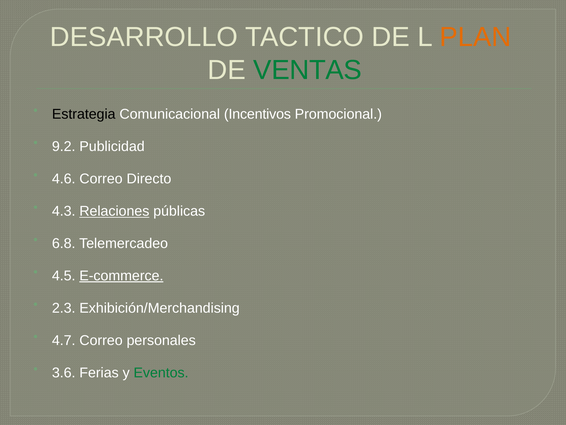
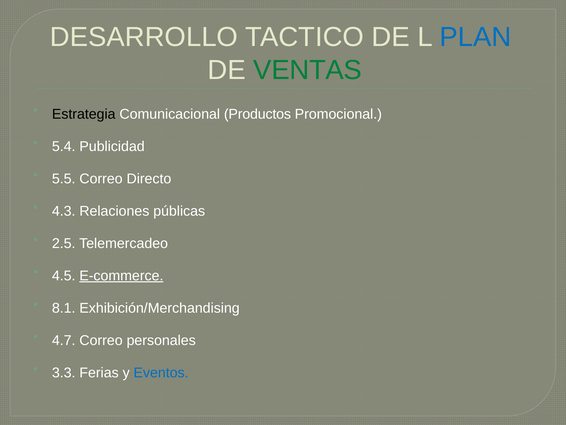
PLAN colour: orange -> blue (475, 37)
Incentivos: Incentivos -> Productos (257, 114)
9.2: 9.2 -> 5.4 (64, 146)
4.6: 4.6 -> 5.5 (64, 179)
Relaciones underline: present -> none (114, 211)
6.8: 6.8 -> 2.5 (64, 243)
2.3: 2.3 -> 8.1 (64, 308)
3.6: 3.6 -> 3.3 (64, 372)
Eventos colour: green -> blue (161, 372)
